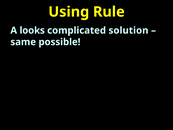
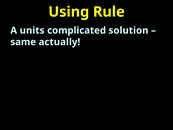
looks: looks -> units (32, 30)
possible: possible -> actually (59, 42)
